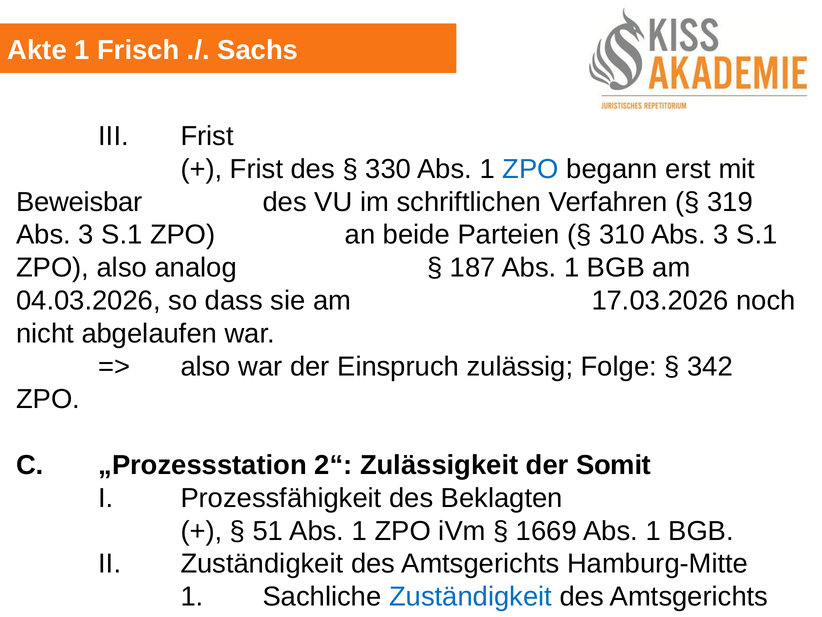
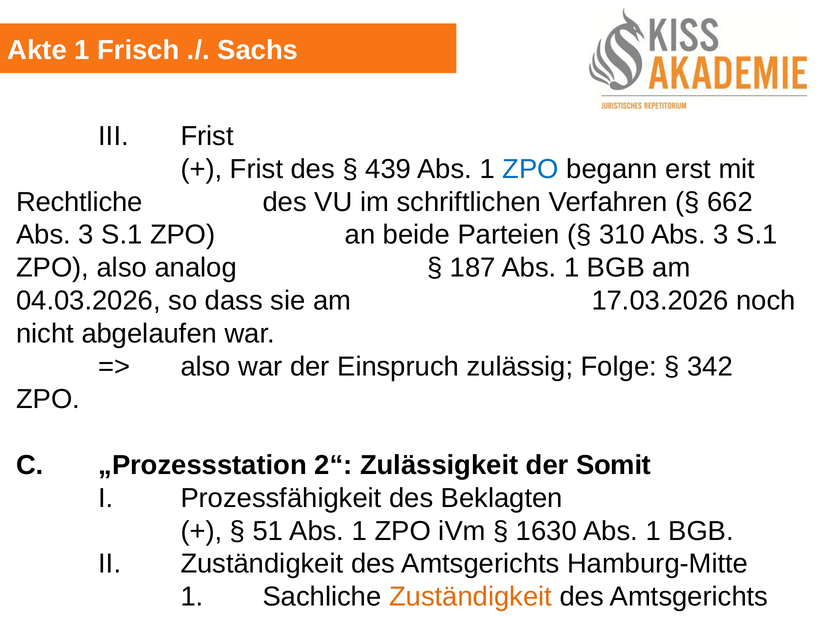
330: 330 -> 439 (388, 169)
Beweisbar: Beweisbar -> Rechtliche (79, 202)
319: 319 -> 662 (730, 202)
1669: 1669 -> 1630 (546, 531)
Zuständigkeit colour: blue -> orange (471, 596)
